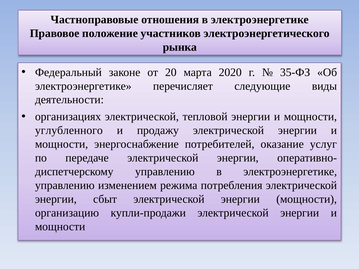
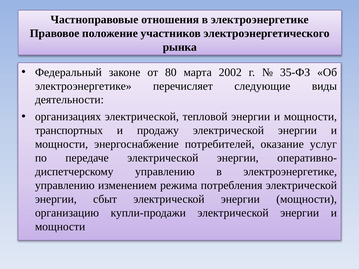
20: 20 -> 80 (171, 72)
2020: 2020 -> 2002 (230, 72)
углубленного: углубленного -> транспортных (69, 131)
